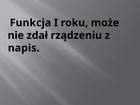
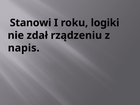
Funkcja: Funkcja -> Stanowi (31, 23)
może: może -> logiki (105, 23)
